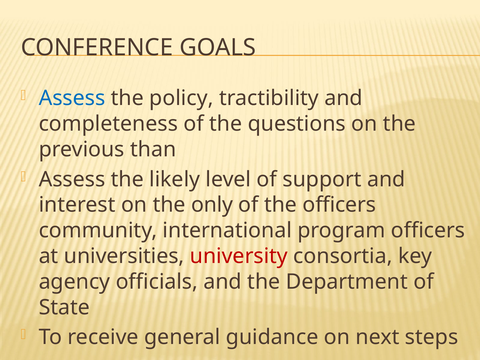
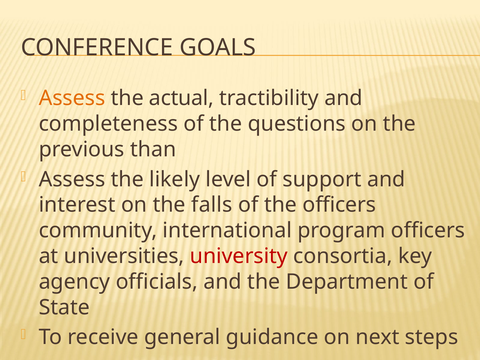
Assess colour: blue -> orange (72, 98)
policy: policy -> actual (181, 98)
only: only -> falls (212, 205)
